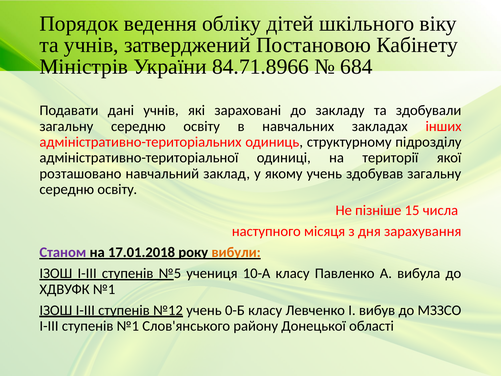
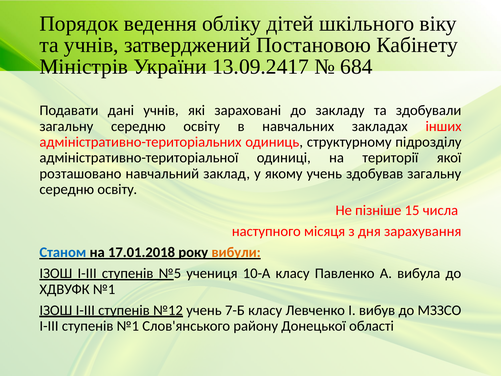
84.71.8966: 84.71.8966 -> 13.09.2417 (261, 67)
Станом colour: purple -> blue (63, 252)
0-Б: 0-Б -> 7-Б (235, 310)
